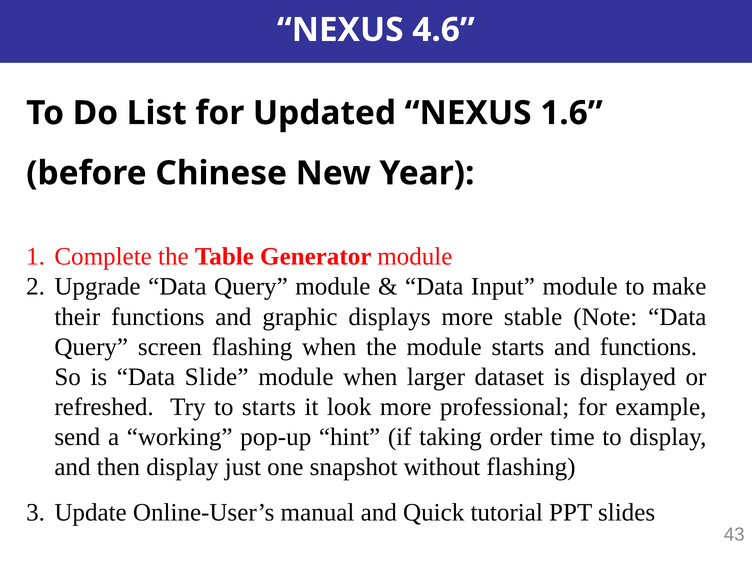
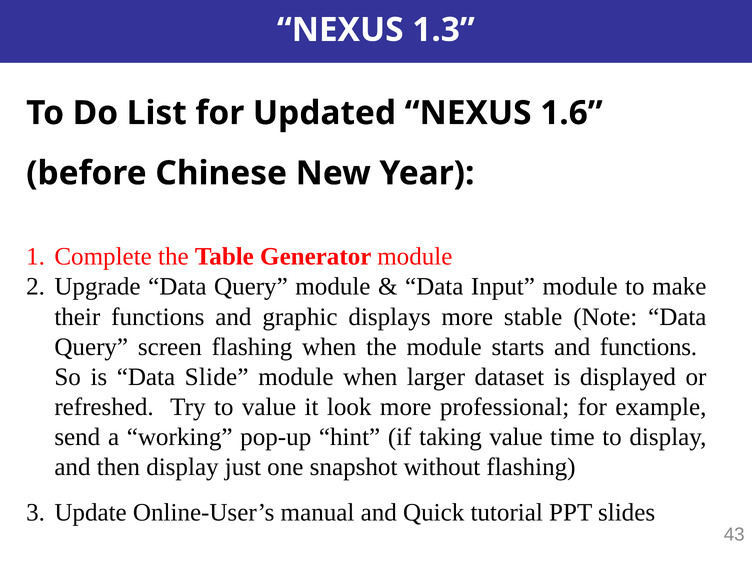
4.6: 4.6 -> 1.3 (444, 30)
to starts: starts -> value (269, 407)
taking order: order -> value (516, 437)
